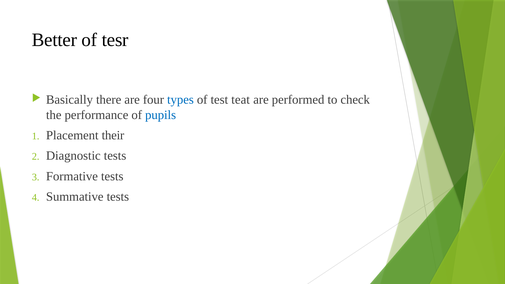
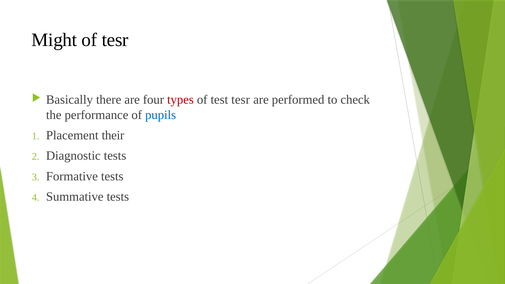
Better: Better -> Might (54, 40)
types colour: blue -> red (180, 100)
test teat: teat -> tesr (241, 100)
